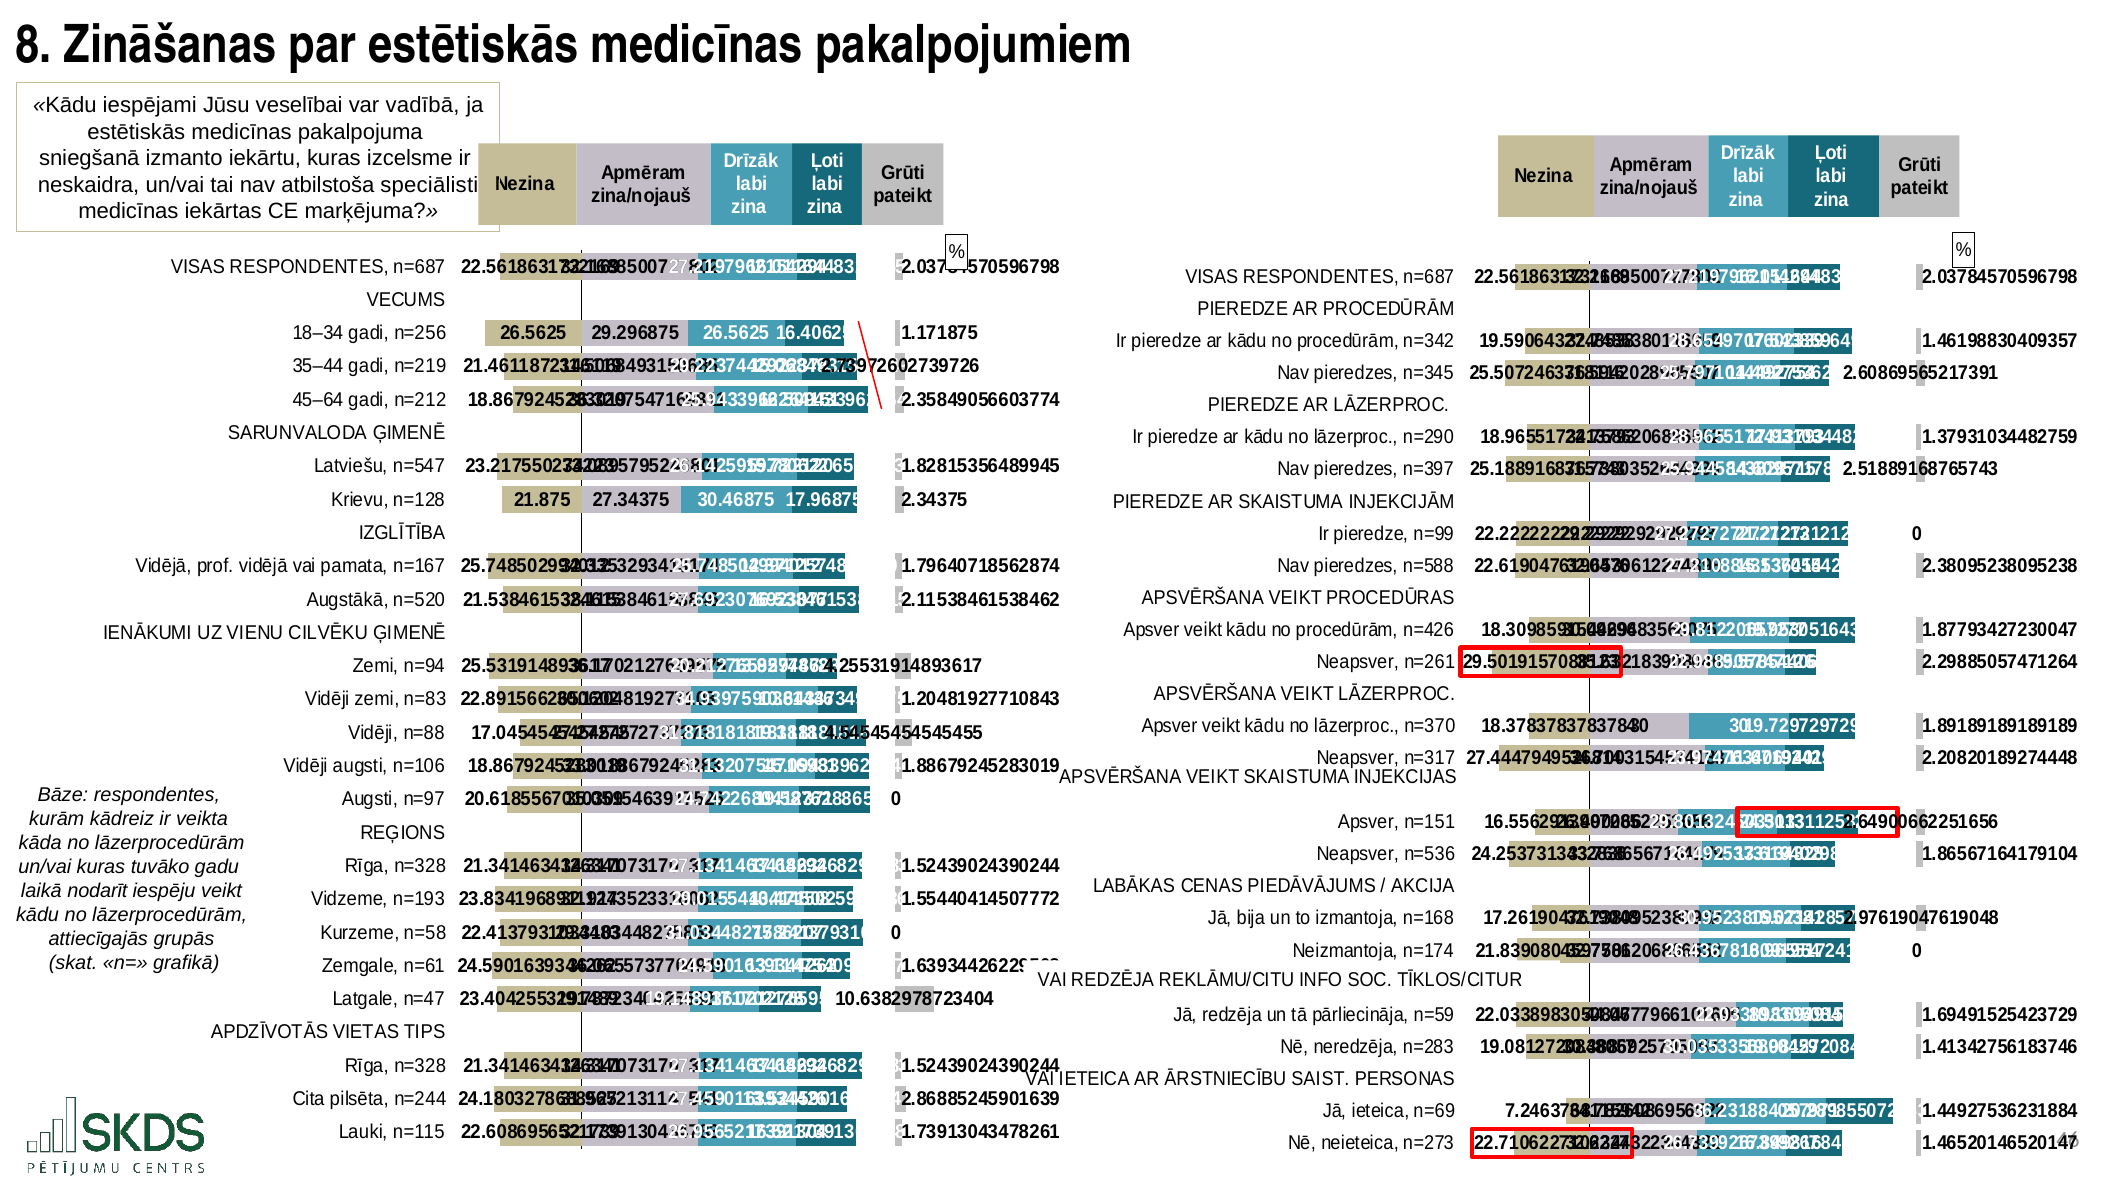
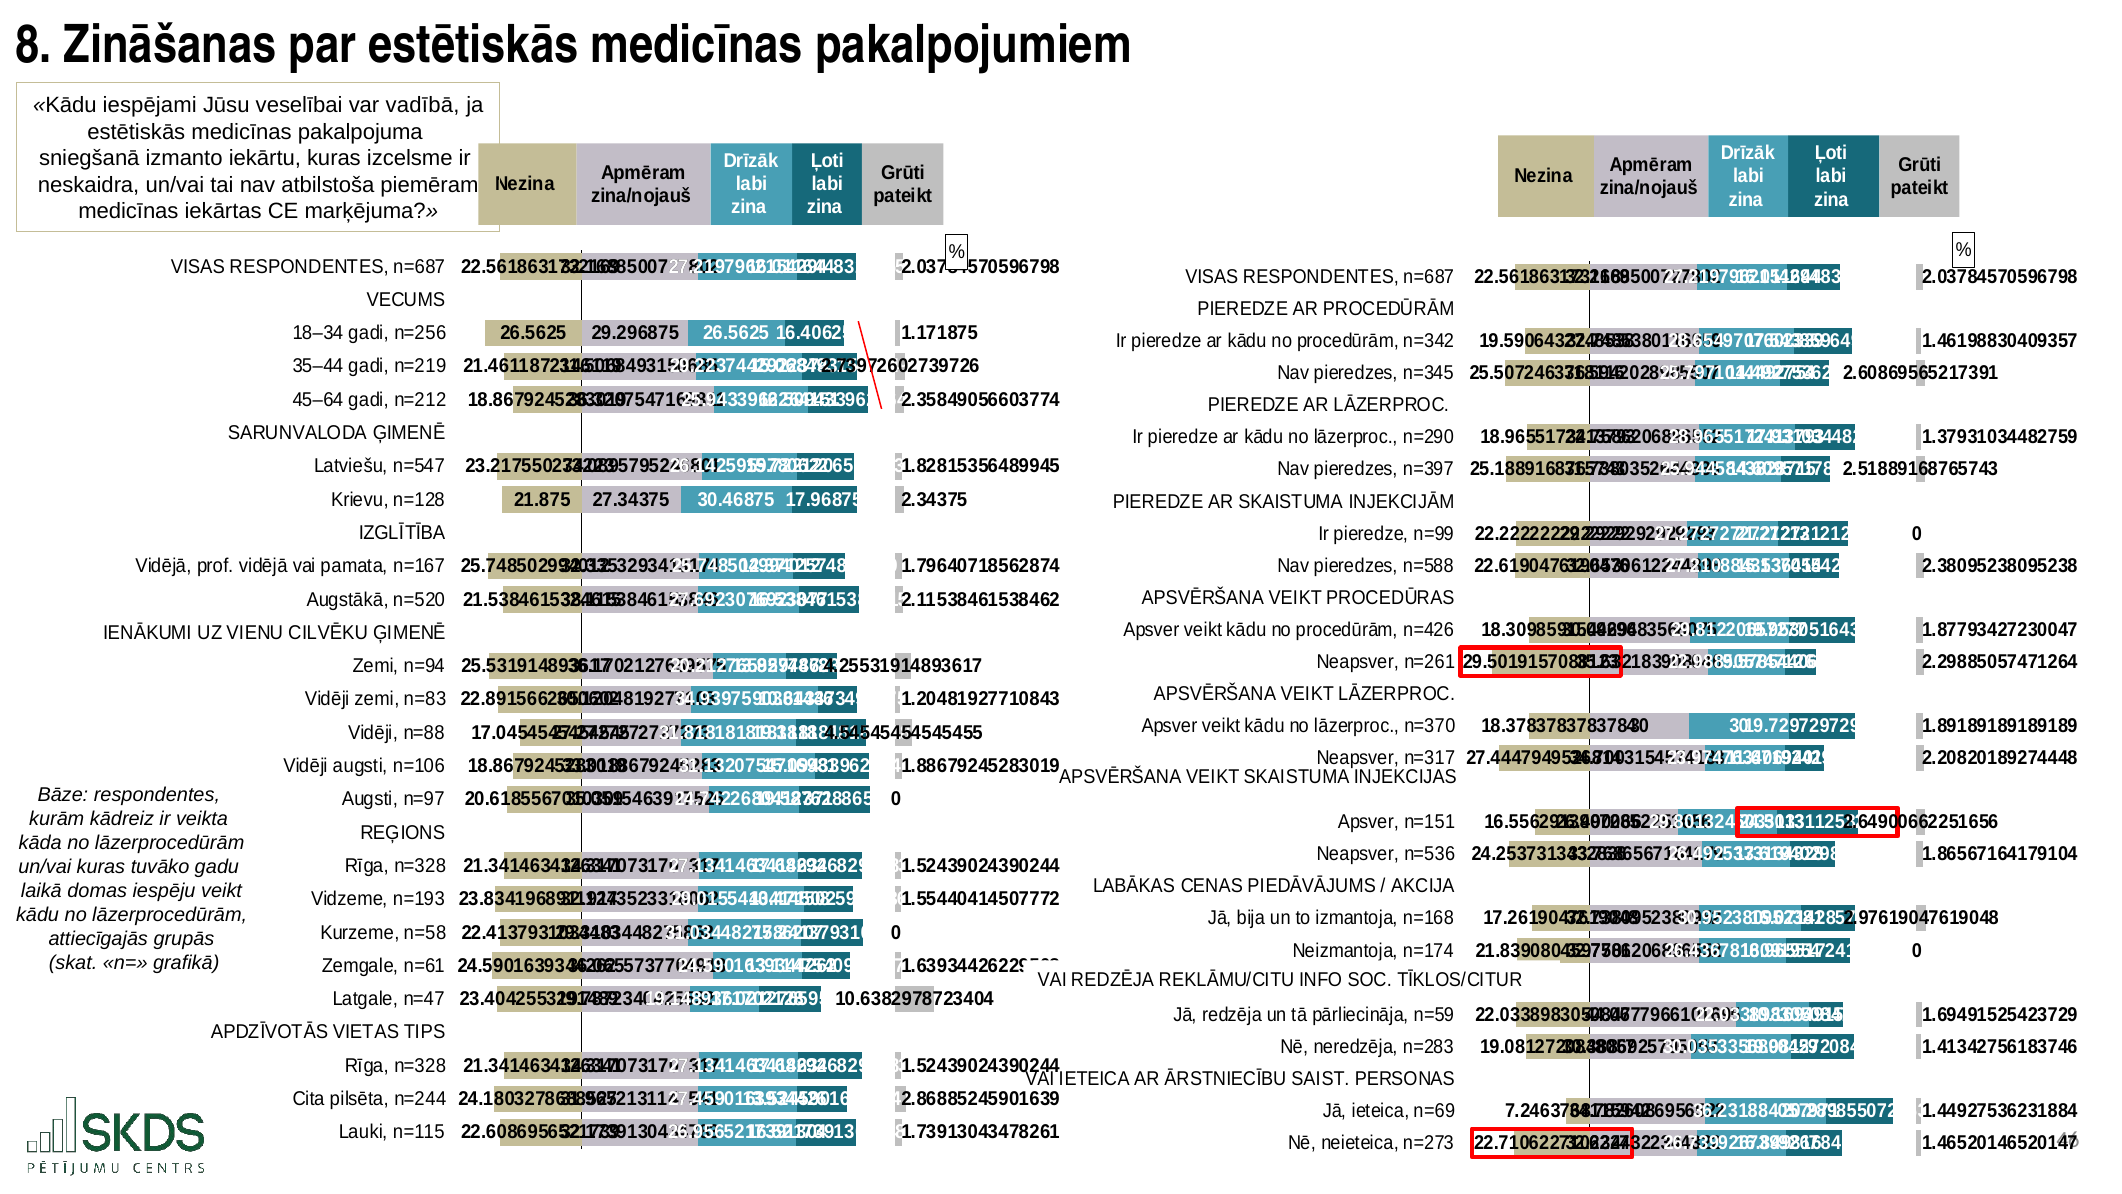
speciālisti: speciālisti -> piemēram (429, 185)
nodarīt: nodarīt -> domas (97, 891)
